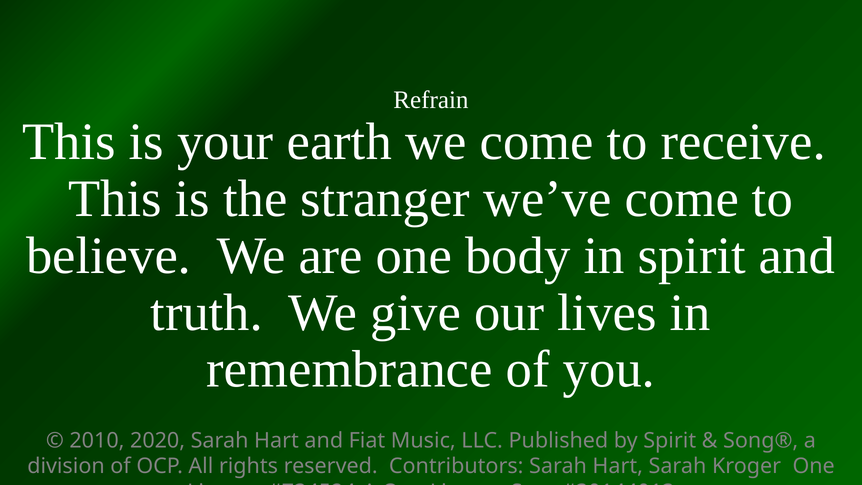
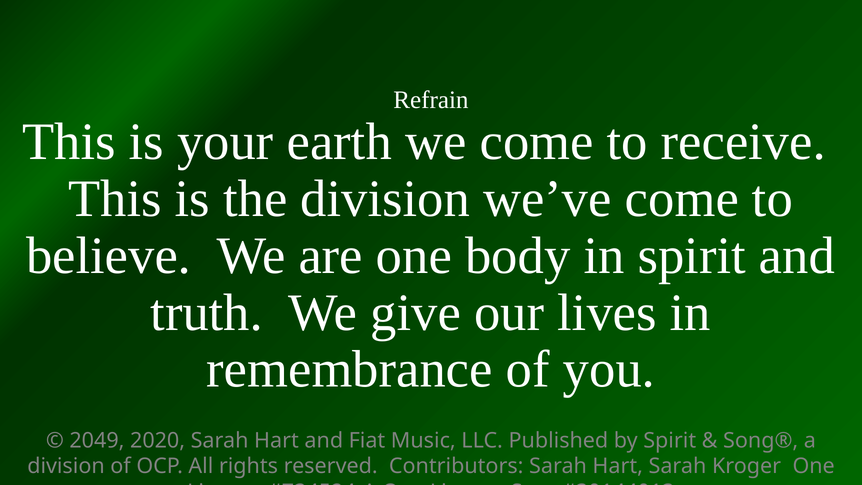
the stranger: stranger -> division (385, 199)
2010: 2010 -> 2049 (97, 440)
